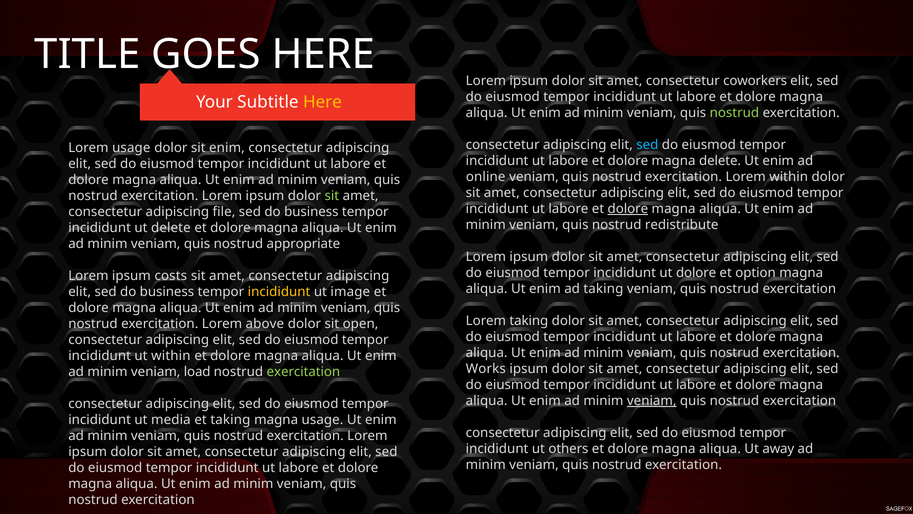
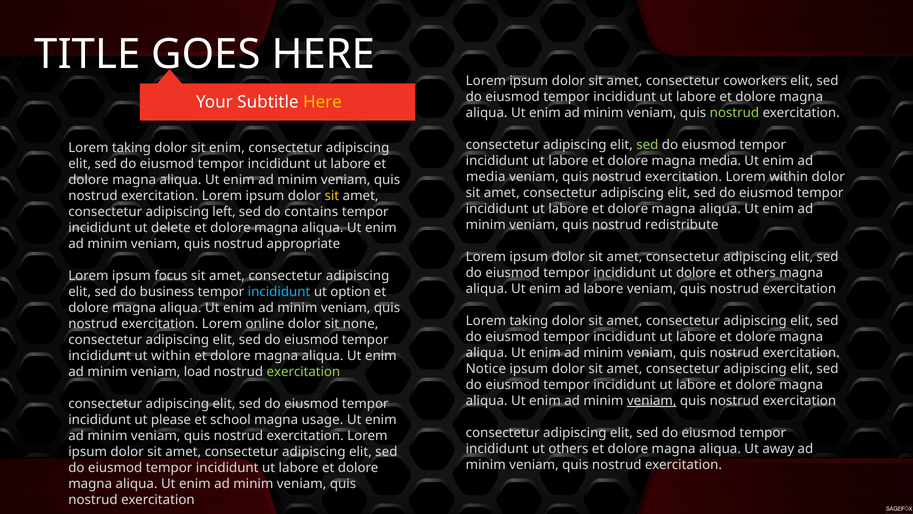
sed colour: light blue -> light green (647, 145)
usage: usage -> taking (131, 148)
magna delete: delete -> media (720, 161)
online: online -> media (486, 177)
sit colour: light green -> yellow (332, 196)
dolore underline: present -> none (628, 209)
file: file -> left (224, 212)
business: business -> contains (311, 212)
et option: option -> others (756, 273)
costs: costs -> focus (171, 276)
ad taking: taking -> labore (603, 289)
incididunt colour: yellow -> light blue (279, 292)
image: image -> option (350, 292)
above: above -> online (265, 324)
open: open -> none (361, 324)
Works: Works -> Notice (486, 369)
media: media -> please (171, 420)
et taking: taking -> school (230, 420)
